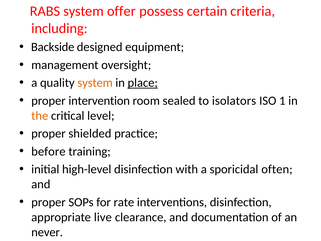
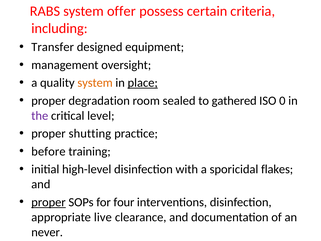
Backside: Backside -> Transfer (53, 47)
intervention: intervention -> degradation (99, 101)
isolators: isolators -> gathered (234, 101)
1: 1 -> 0 (282, 101)
the colour: orange -> purple (40, 116)
shielded: shielded -> shutting (90, 133)
often: often -> flakes (277, 169)
proper underline: none -> present (48, 202)
rate: rate -> four (124, 202)
